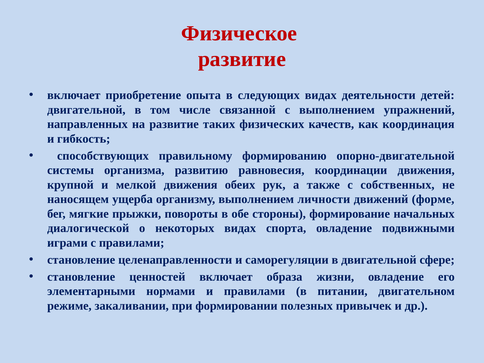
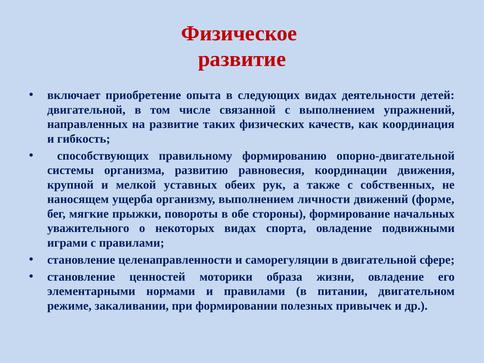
мелкой движения: движения -> уставных (190, 185)
диалогической: диалогической -> уважительного (88, 228)
ценностей включает: включает -> моторики (226, 277)
